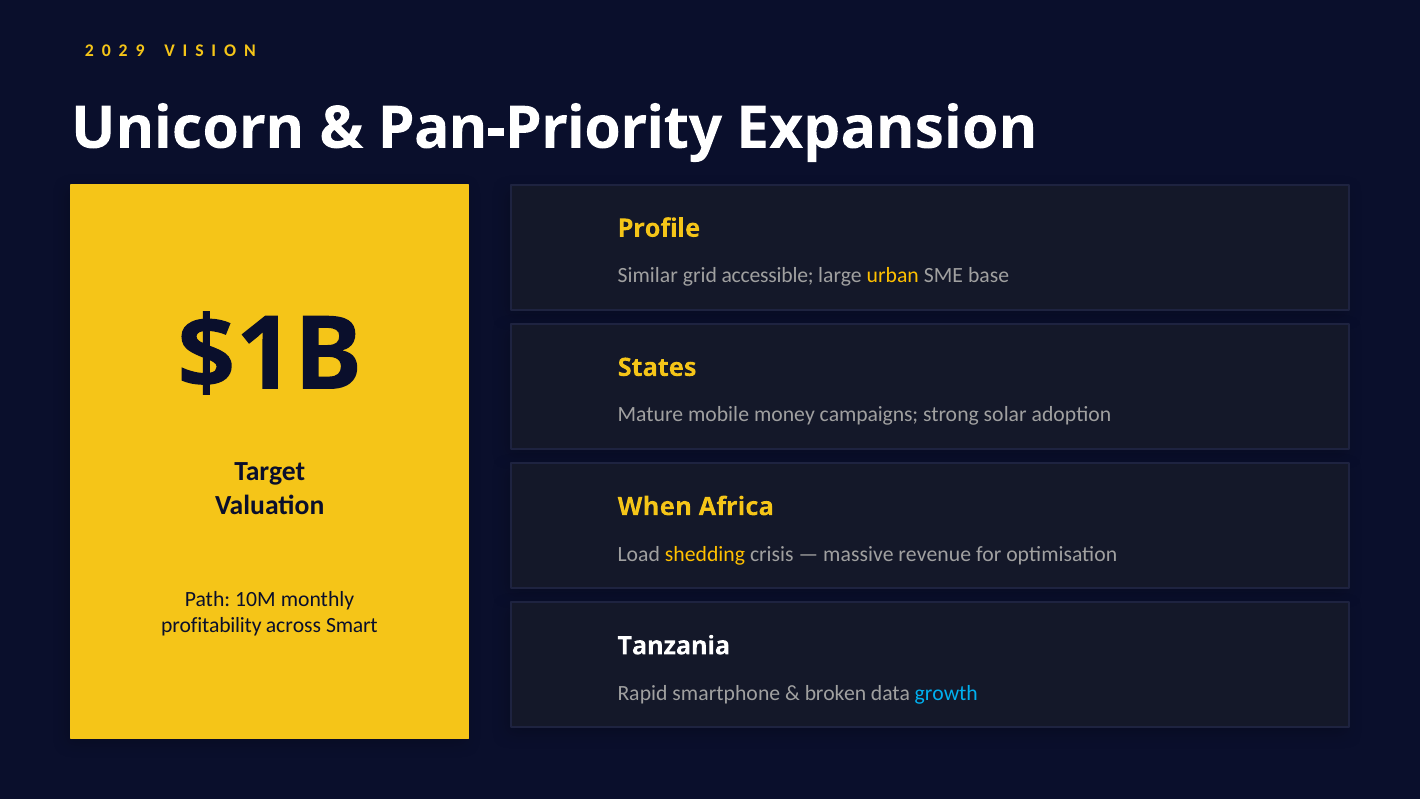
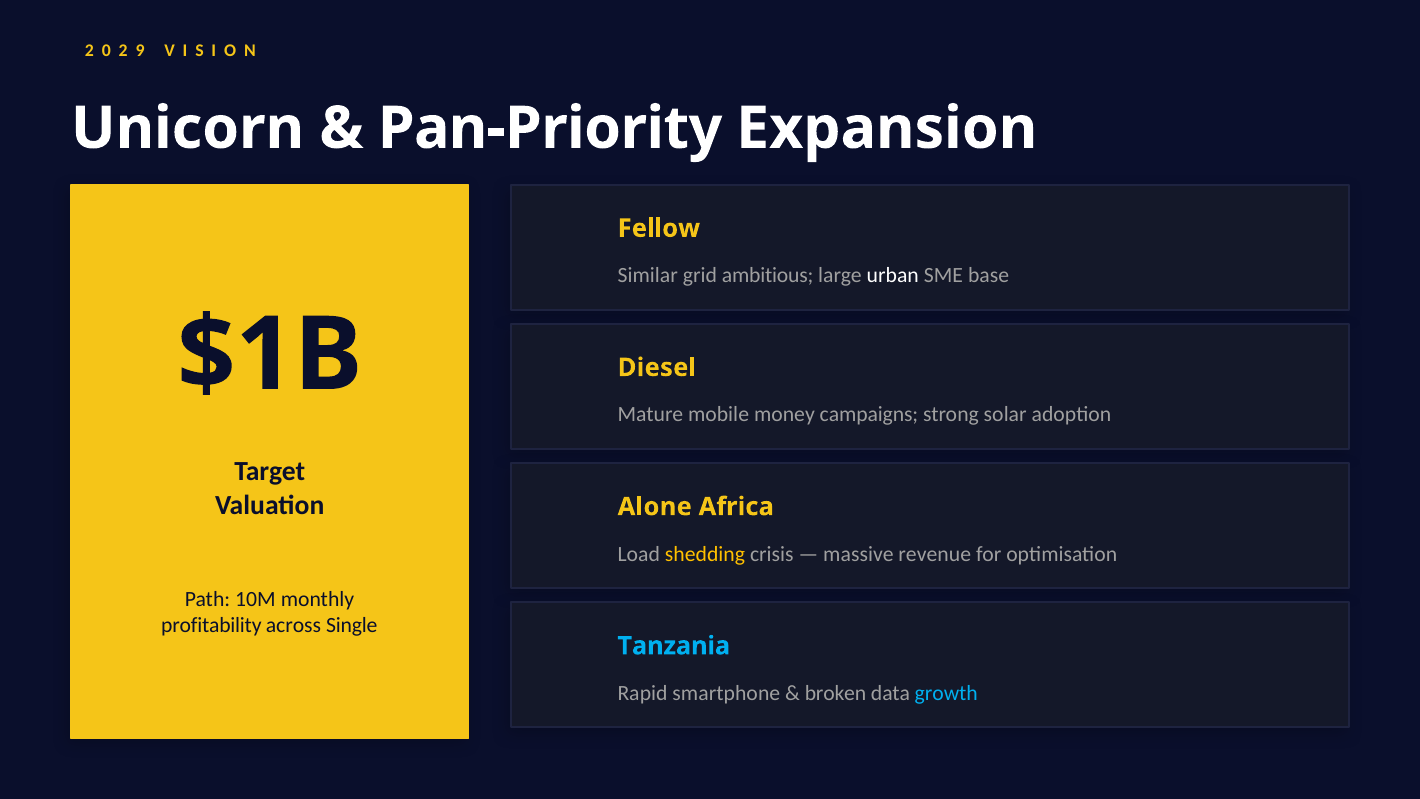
Profile: Profile -> Fellow (659, 228)
accessible: accessible -> ambitious (768, 276)
urban colour: yellow -> white (893, 276)
States: States -> Diesel (657, 367)
When: When -> Alone (655, 507)
Smart: Smart -> Single (352, 625)
Tanzania colour: white -> light blue (674, 646)
